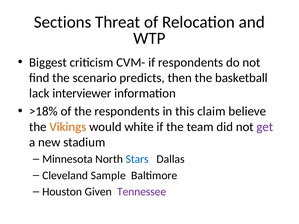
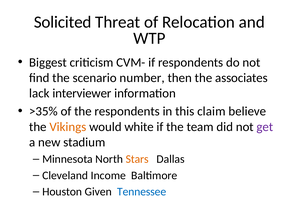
Sections: Sections -> Solicited (63, 22)
predicts: predicts -> number (142, 78)
basketball: basketball -> associates (241, 78)
>18%: >18% -> >35% (43, 111)
Stars colour: blue -> orange (137, 159)
Sample: Sample -> Income (108, 176)
Tennessee colour: purple -> blue (142, 192)
